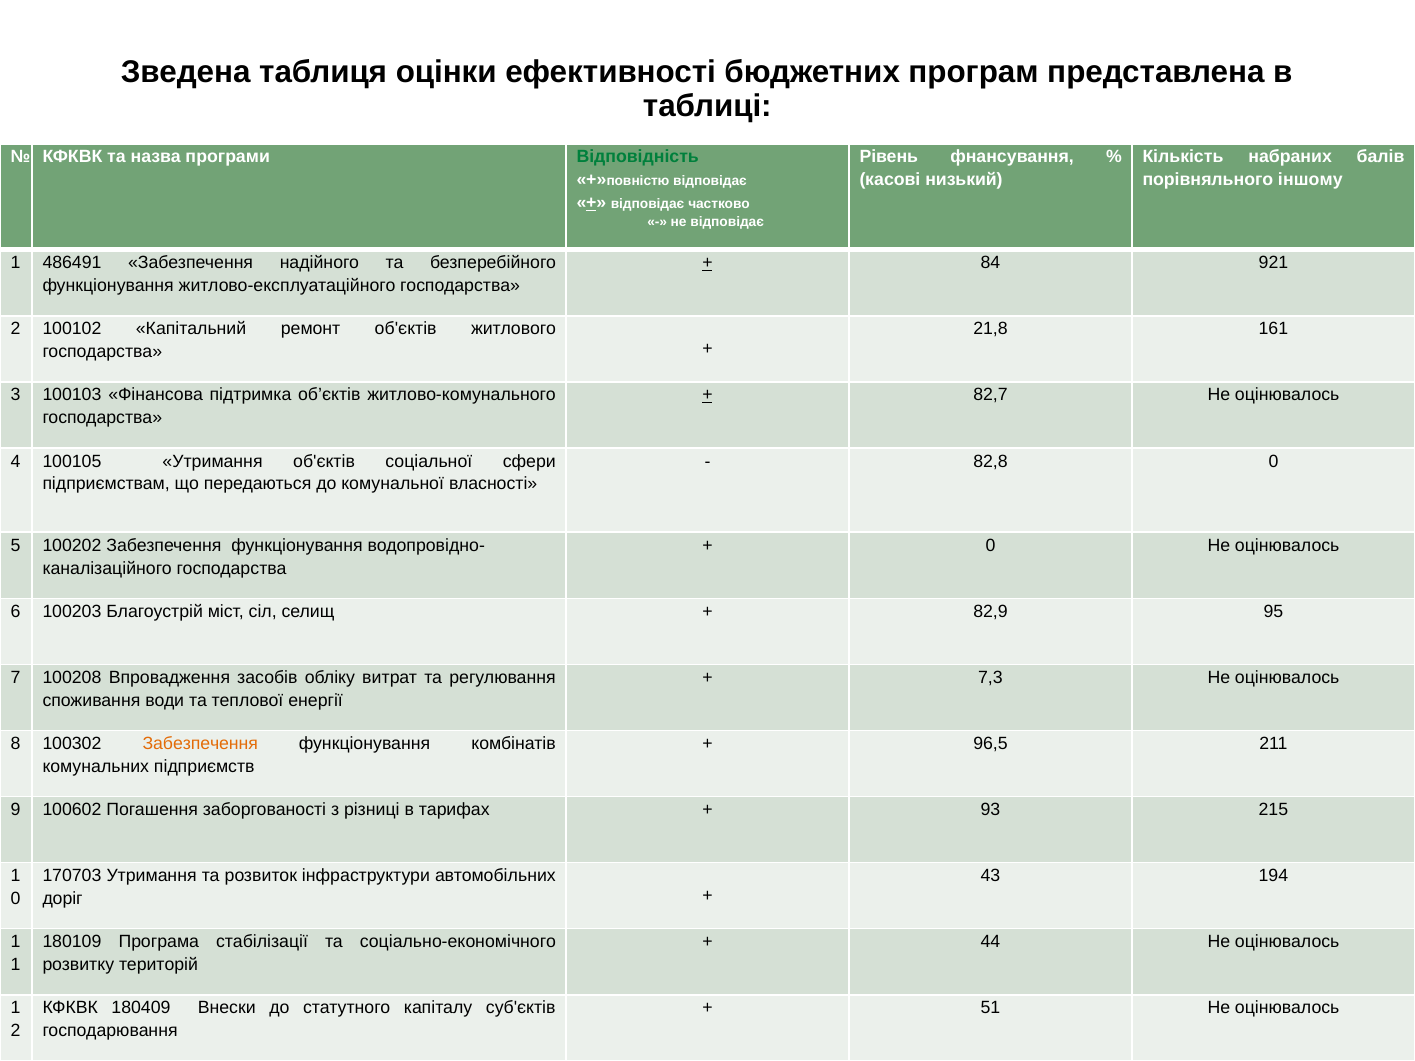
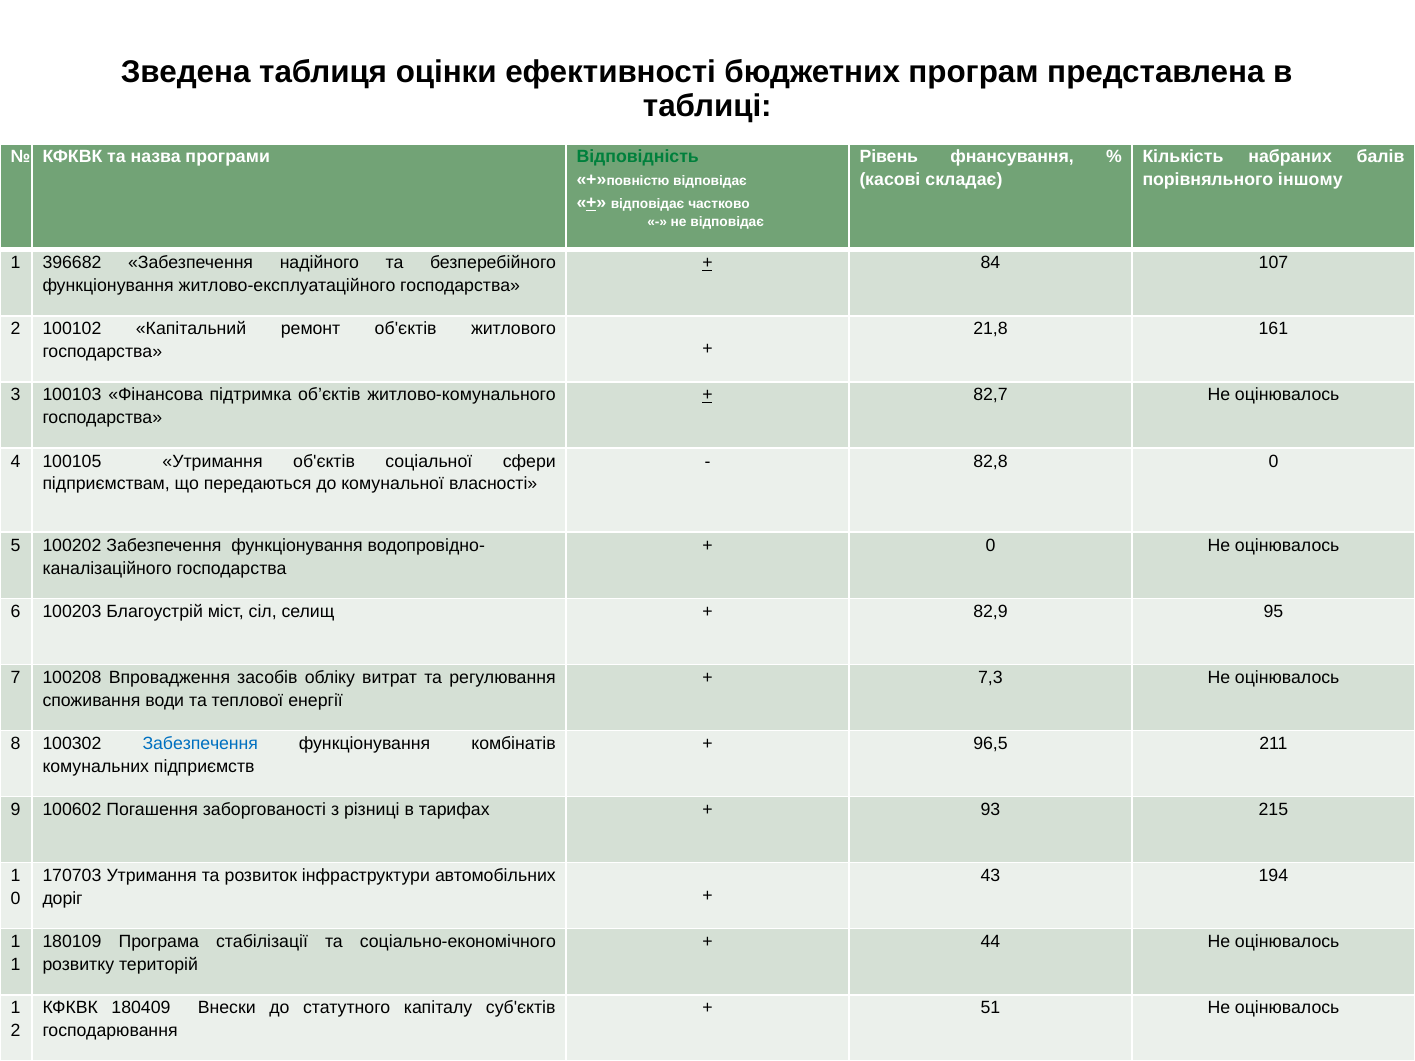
низький: низький -> складає (964, 180)
486491: 486491 -> 396682 (72, 263)
921: 921 -> 107 (1273, 263)
Забезпечення colour: orange -> blue (200, 744)
